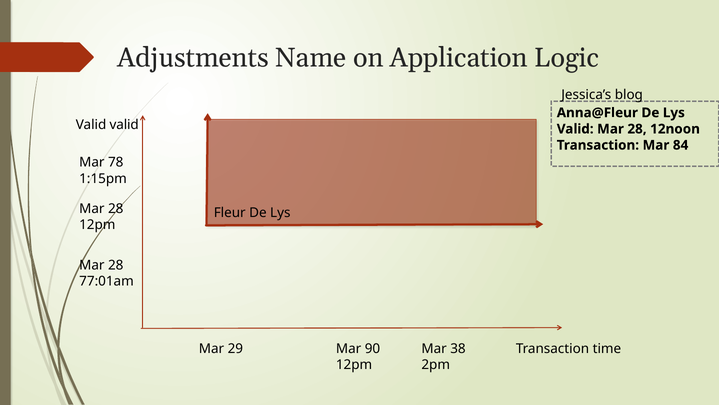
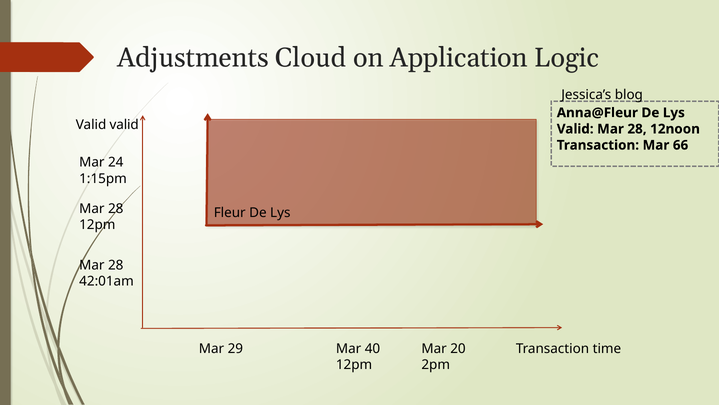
Name: Name -> Cloud (311, 58)
84: 84 -> 66 (681, 145)
78: 78 -> 24 (116, 162)
77:01am: 77:01am -> 42:01am (107, 281)
90: 90 -> 40 (372, 348)
38: 38 -> 20 (458, 348)
